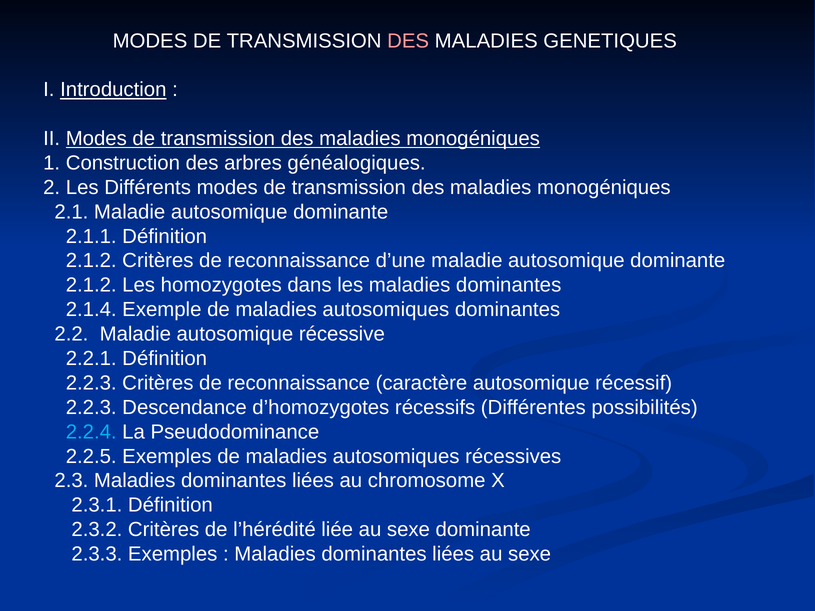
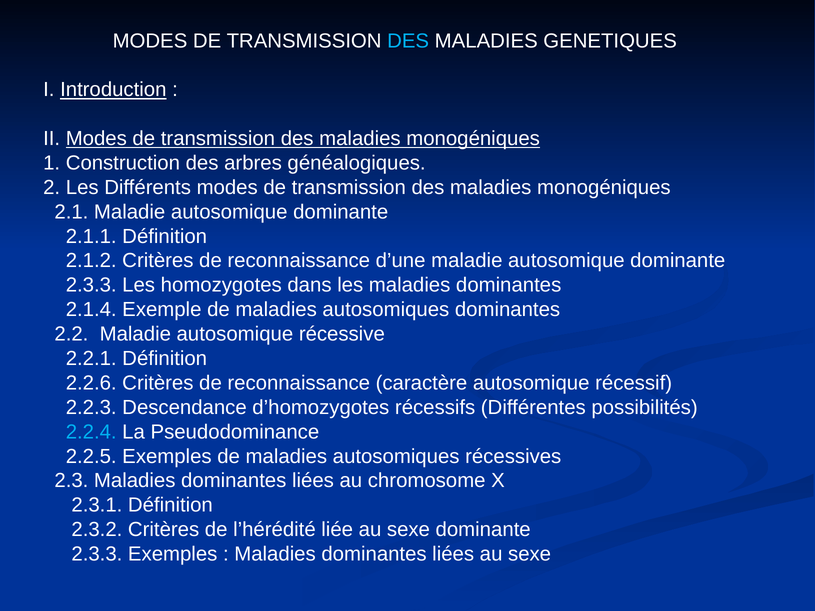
DES colour: pink -> light blue (408, 41)
2.1.2: 2.1.2 -> 2.3.3 (91, 285)
2.2.3: 2.2.3 -> 2.2.6 (91, 383)
